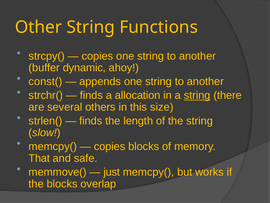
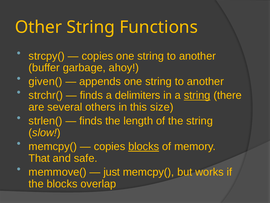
dynamic: dynamic -> garbage (84, 68)
const(: const( -> given( (45, 81)
allocation: allocation -> delimiters (138, 95)
blocks underline: none -> present (144, 146)
